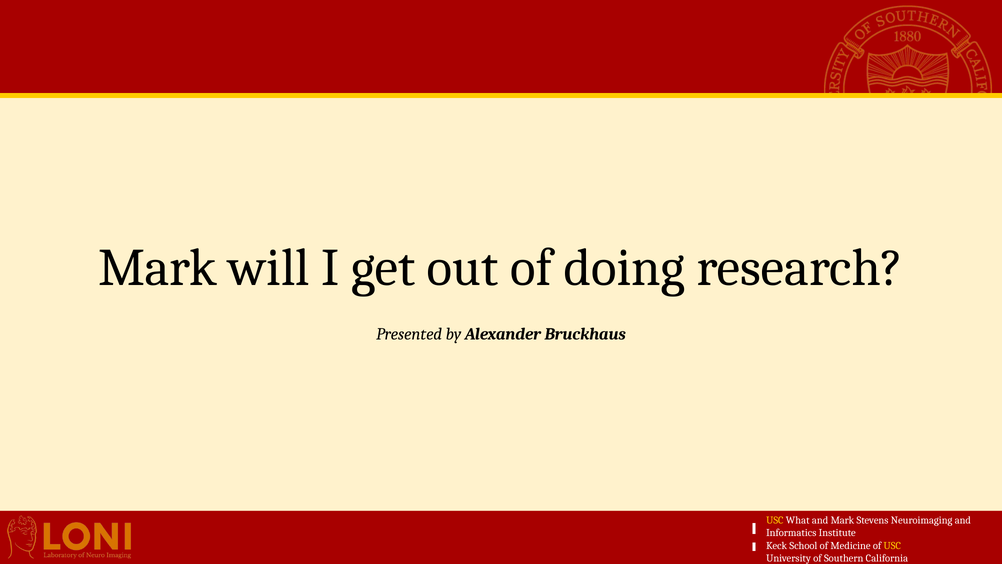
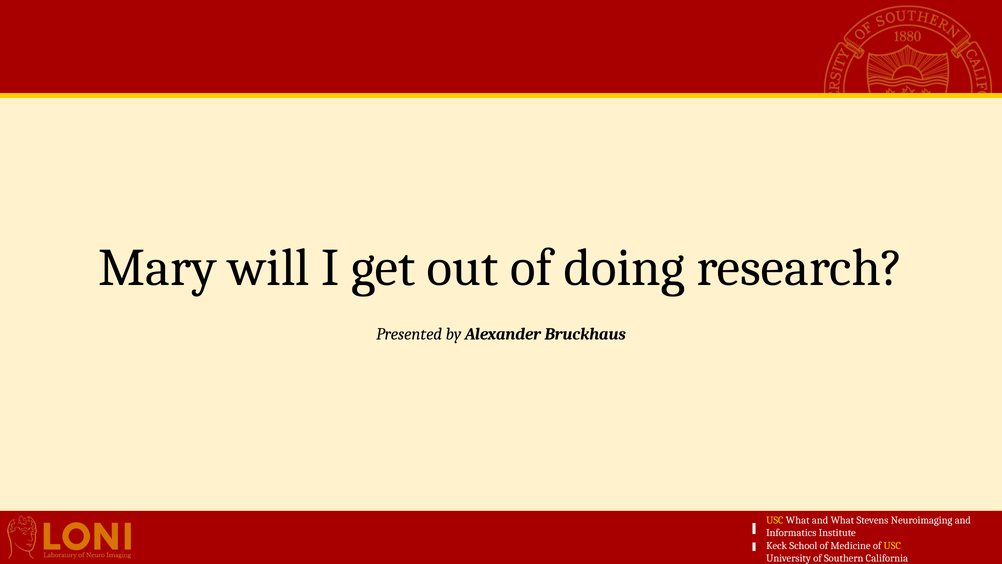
Mark: Mark -> Mary (157, 268)
and Mark: Mark -> What (842, 520)
